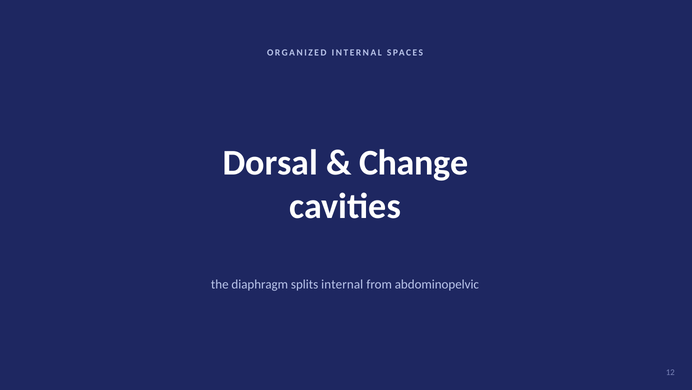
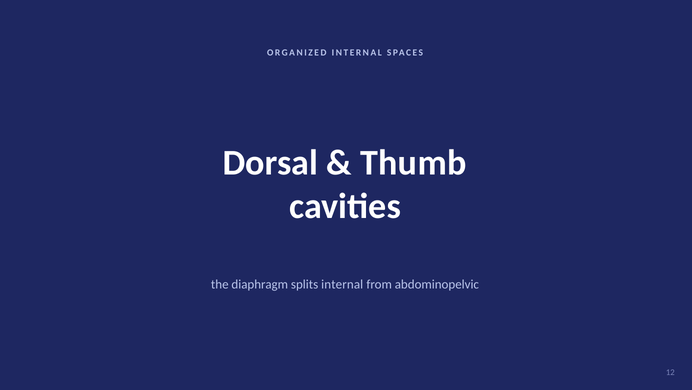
Change: Change -> Thumb (413, 163)
